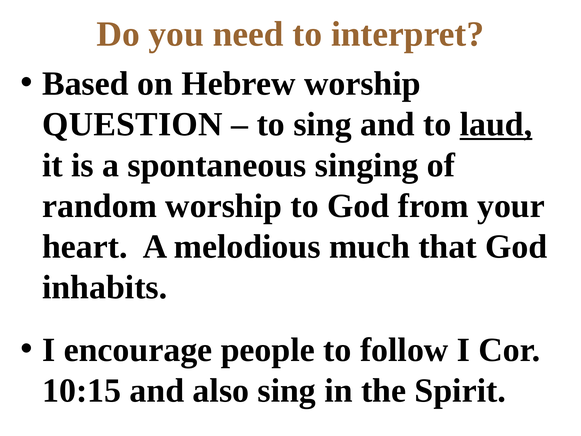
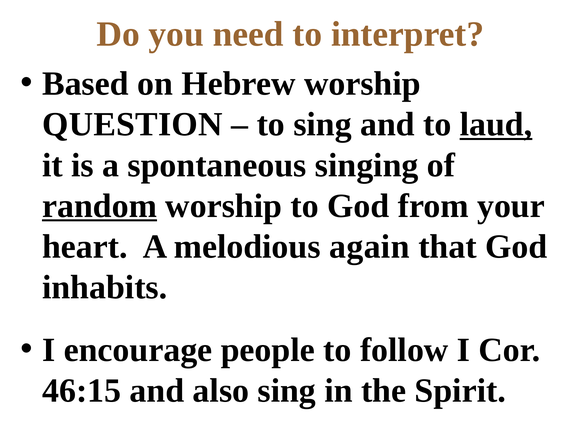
random underline: none -> present (100, 206)
much: much -> again (369, 246)
10:15: 10:15 -> 46:15 (82, 390)
